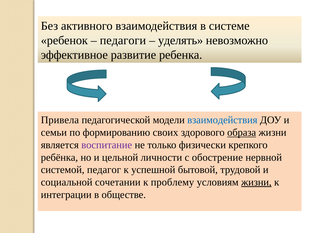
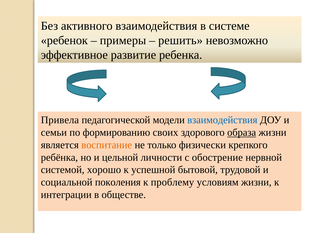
педагоги: педагоги -> примеры (123, 40)
уделять: уделять -> решить (180, 40)
воспитание colour: purple -> orange (107, 145)
педагог: педагог -> хорошо (104, 169)
сочетании: сочетании -> поколения (118, 182)
жизни underline: present -> none (256, 182)
